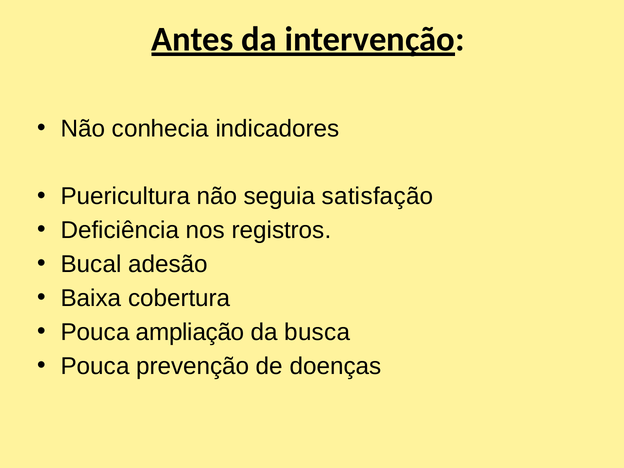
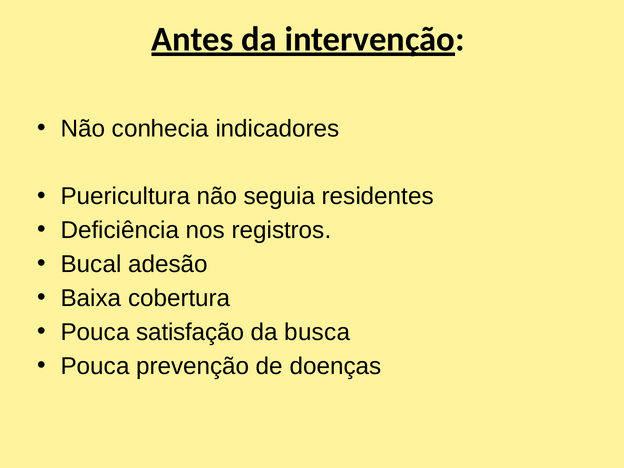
satisfação: satisfação -> residentes (378, 196)
ampliação: ampliação -> satisfação (190, 332)
